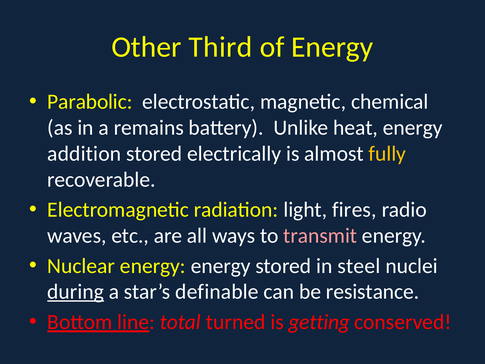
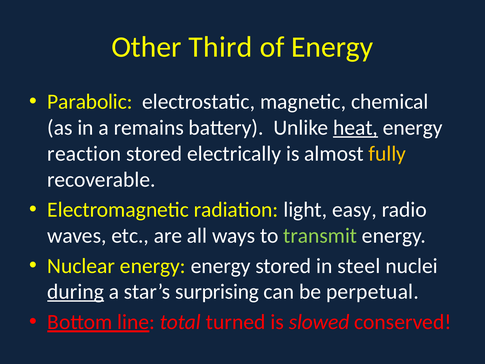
heat underline: none -> present (356, 128)
addition: addition -> reaction (84, 154)
fires: fires -> easy (354, 210)
transmit colour: pink -> light green (320, 236)
definable: definable -> surprising (217, 292)
resistance: resistance -> perpetual (372, 292)
getting: getting -> slowed (319, 322)
